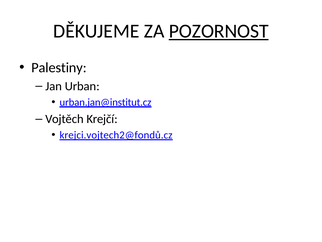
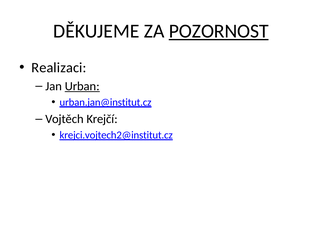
Palestiny: Palestiny -> Realizaci (59, 68)
Urban underline: none -> present (82, 86)
krejci.vojtech2@fondů.cz: krejci.vojtech2@fondů.cz -> krejci.vojtech2@institut.cz (116, 135)
